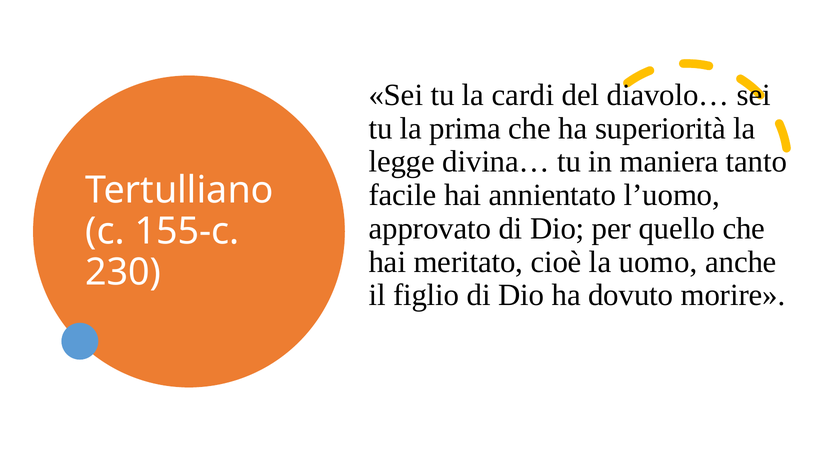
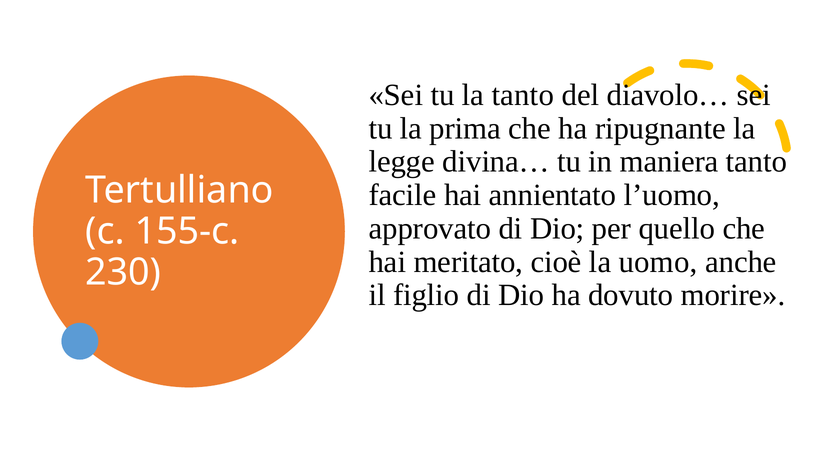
la cardi: cardi -> tanto (523, 95)
superiorità: superiorità -> ripugnante (660, 128)
